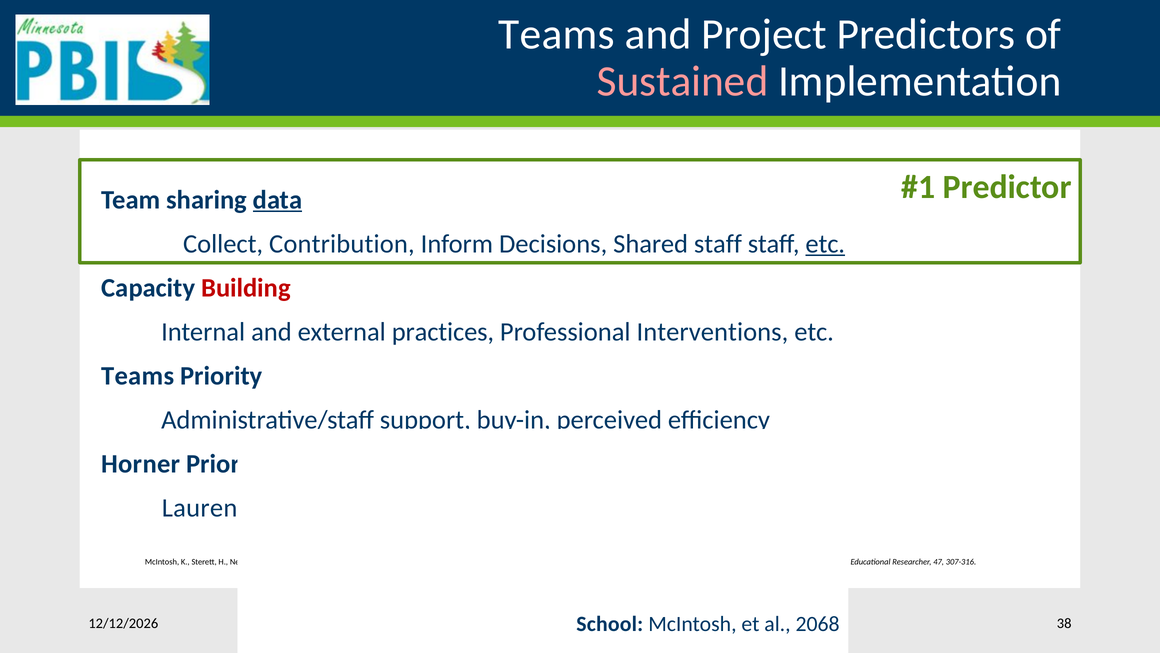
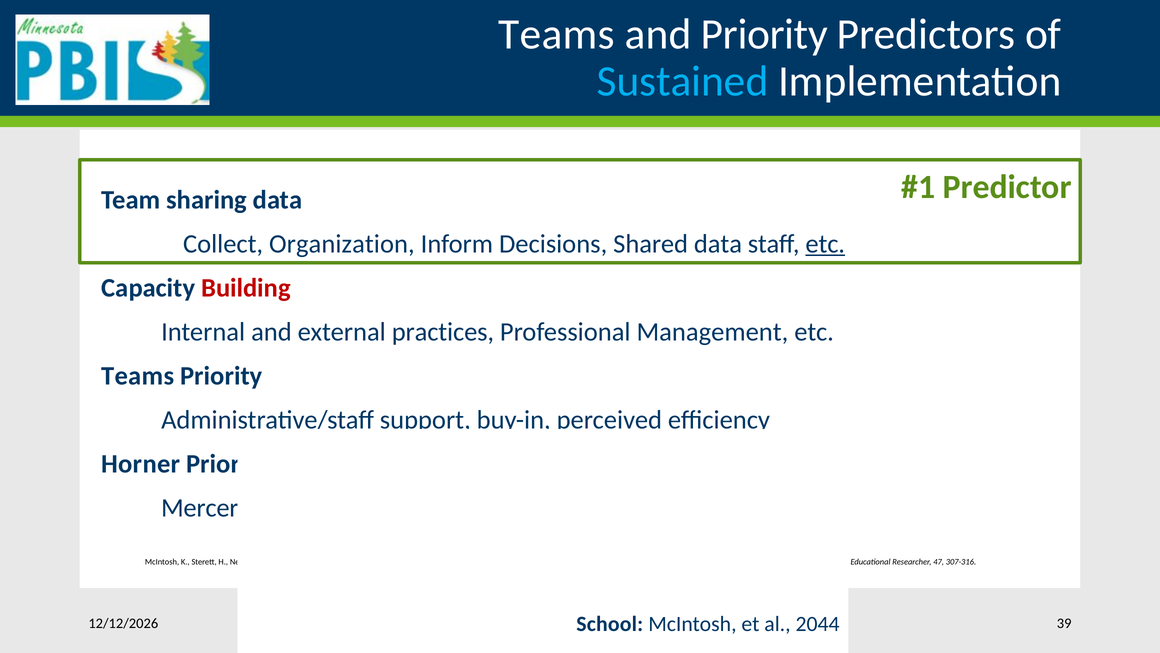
and Project: Project -> Priority (764, 34)
Sustained colour: pink -> light blue (683, 81)
data underline: present -> none (278, 200)
Collect Contribution: Contribution -> Organization (342, 244)
Shared staff: staff -> data (718, 244)
Interventions: Interventions -> Management (712, 332)
Lauren: Lauren -> Mercer (200, 508)
2068: 2068 -> 2044 (818, 624)
38: 38 -> 39 (1064, 623)
